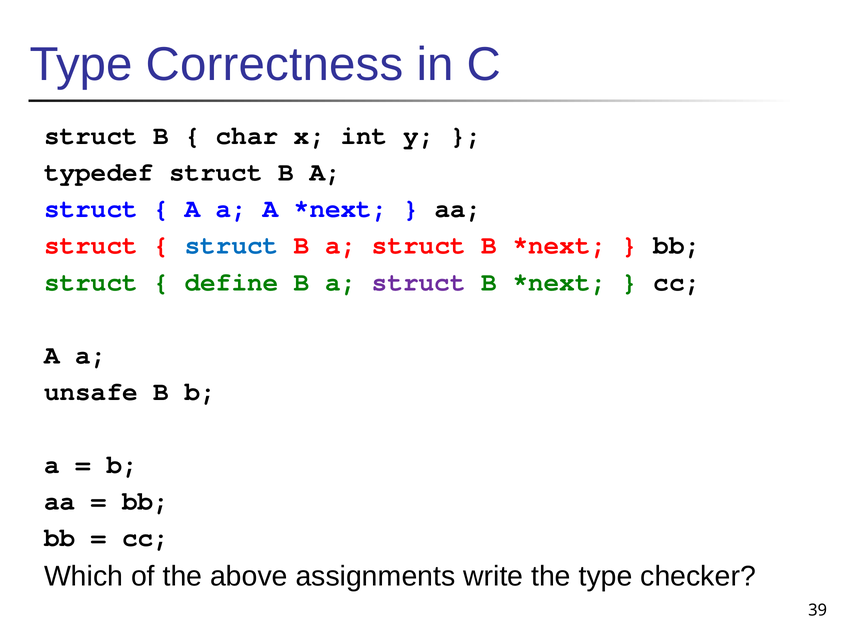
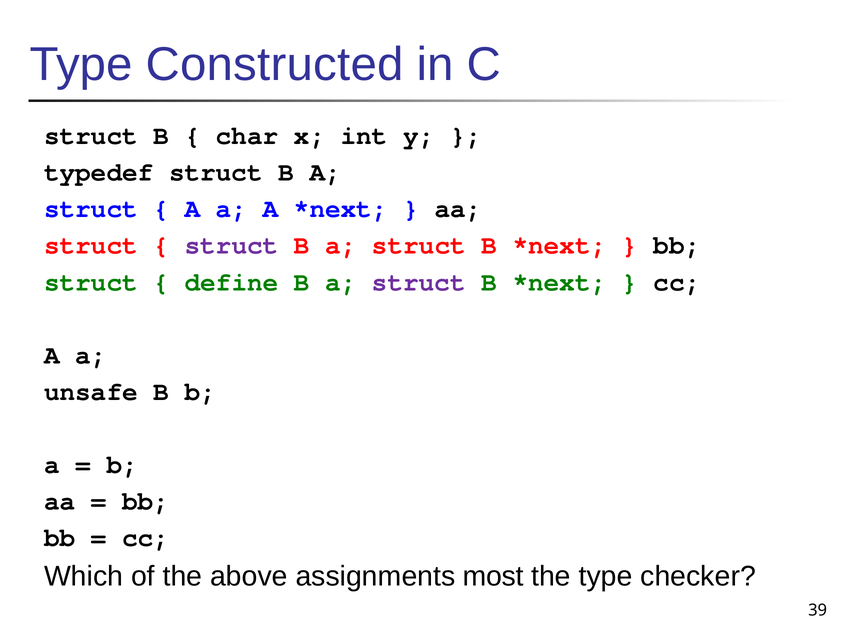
Correctness: Correctness -> Constructed (275, 64)
struct colour: blue -> purple (232, 245)
write: write -> most (493, 576)
